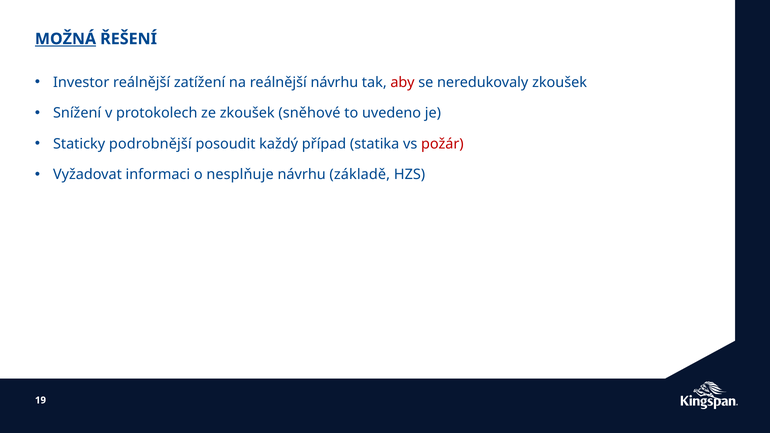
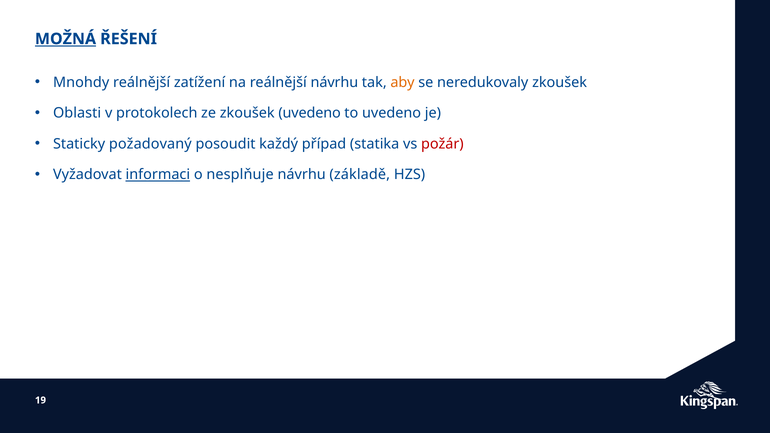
Investor: Investor -> Mnohdy (81, 82)
aby colour: red -> orange (403, 82)
Snížení: Snížení -> Oblasti (77, 113)
zkoušek sněhové: sněhové -> uvedeno (310, 113)
podrobnější: podrobnější -> požadovaný (150, 144)
informaci underline: none -> present (158, 175)
